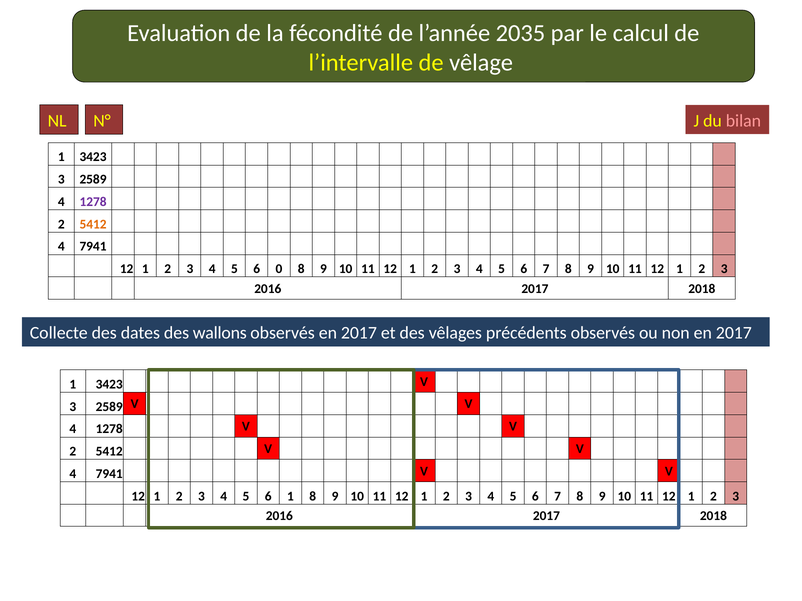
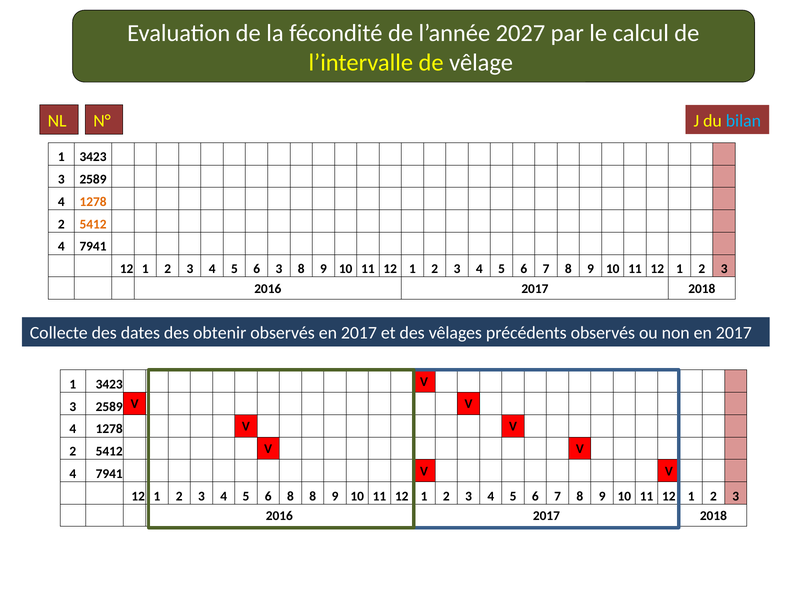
2035: 2035 -> 2027 (520, 33)
bilan colour: pink -> light blue (743, 121)
1278 colour: purple -> orange (93, 202)
6 0: 0 -> 3 (279, 269)
wallons: wallons -> obtenir (220, 333)
6 1: 1 -> 8 (290, 497)
